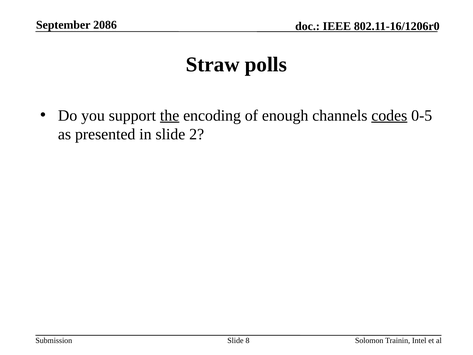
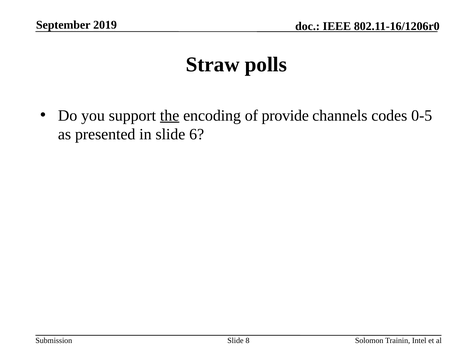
2086: 2086 -> 2019 (105, 25)
enough: enough -> provide (285, 115)
codes underline: present -> none (389, 115)
2: 2 -> 6 (197, 134)
